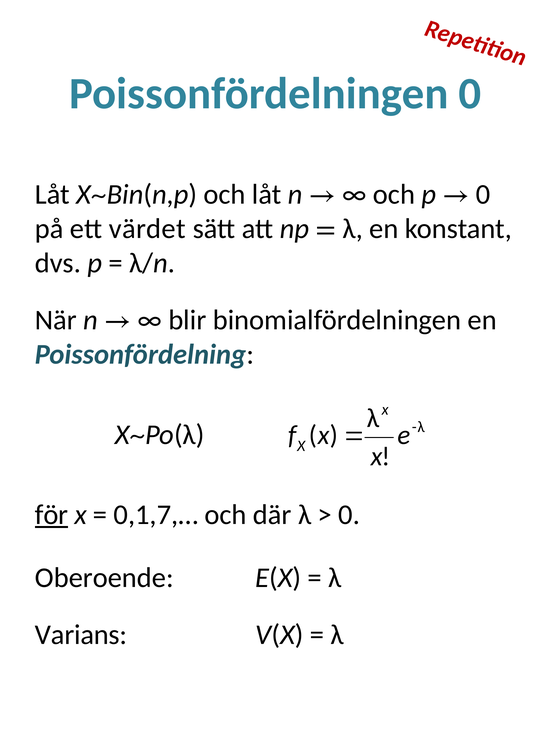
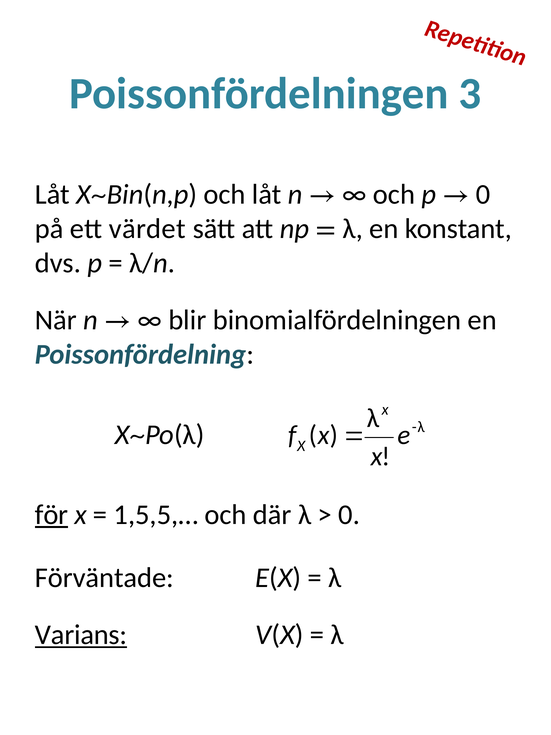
Poissonfördelningen 0: 0 -> 3 (470, 94)
0,1,7,…: 0,1,7,… -> 1,5,5,… (156, 514)
Oberoende: Oberoende -> Förväntade (104, 577)
Varians underline: none -> present (81, 635)
